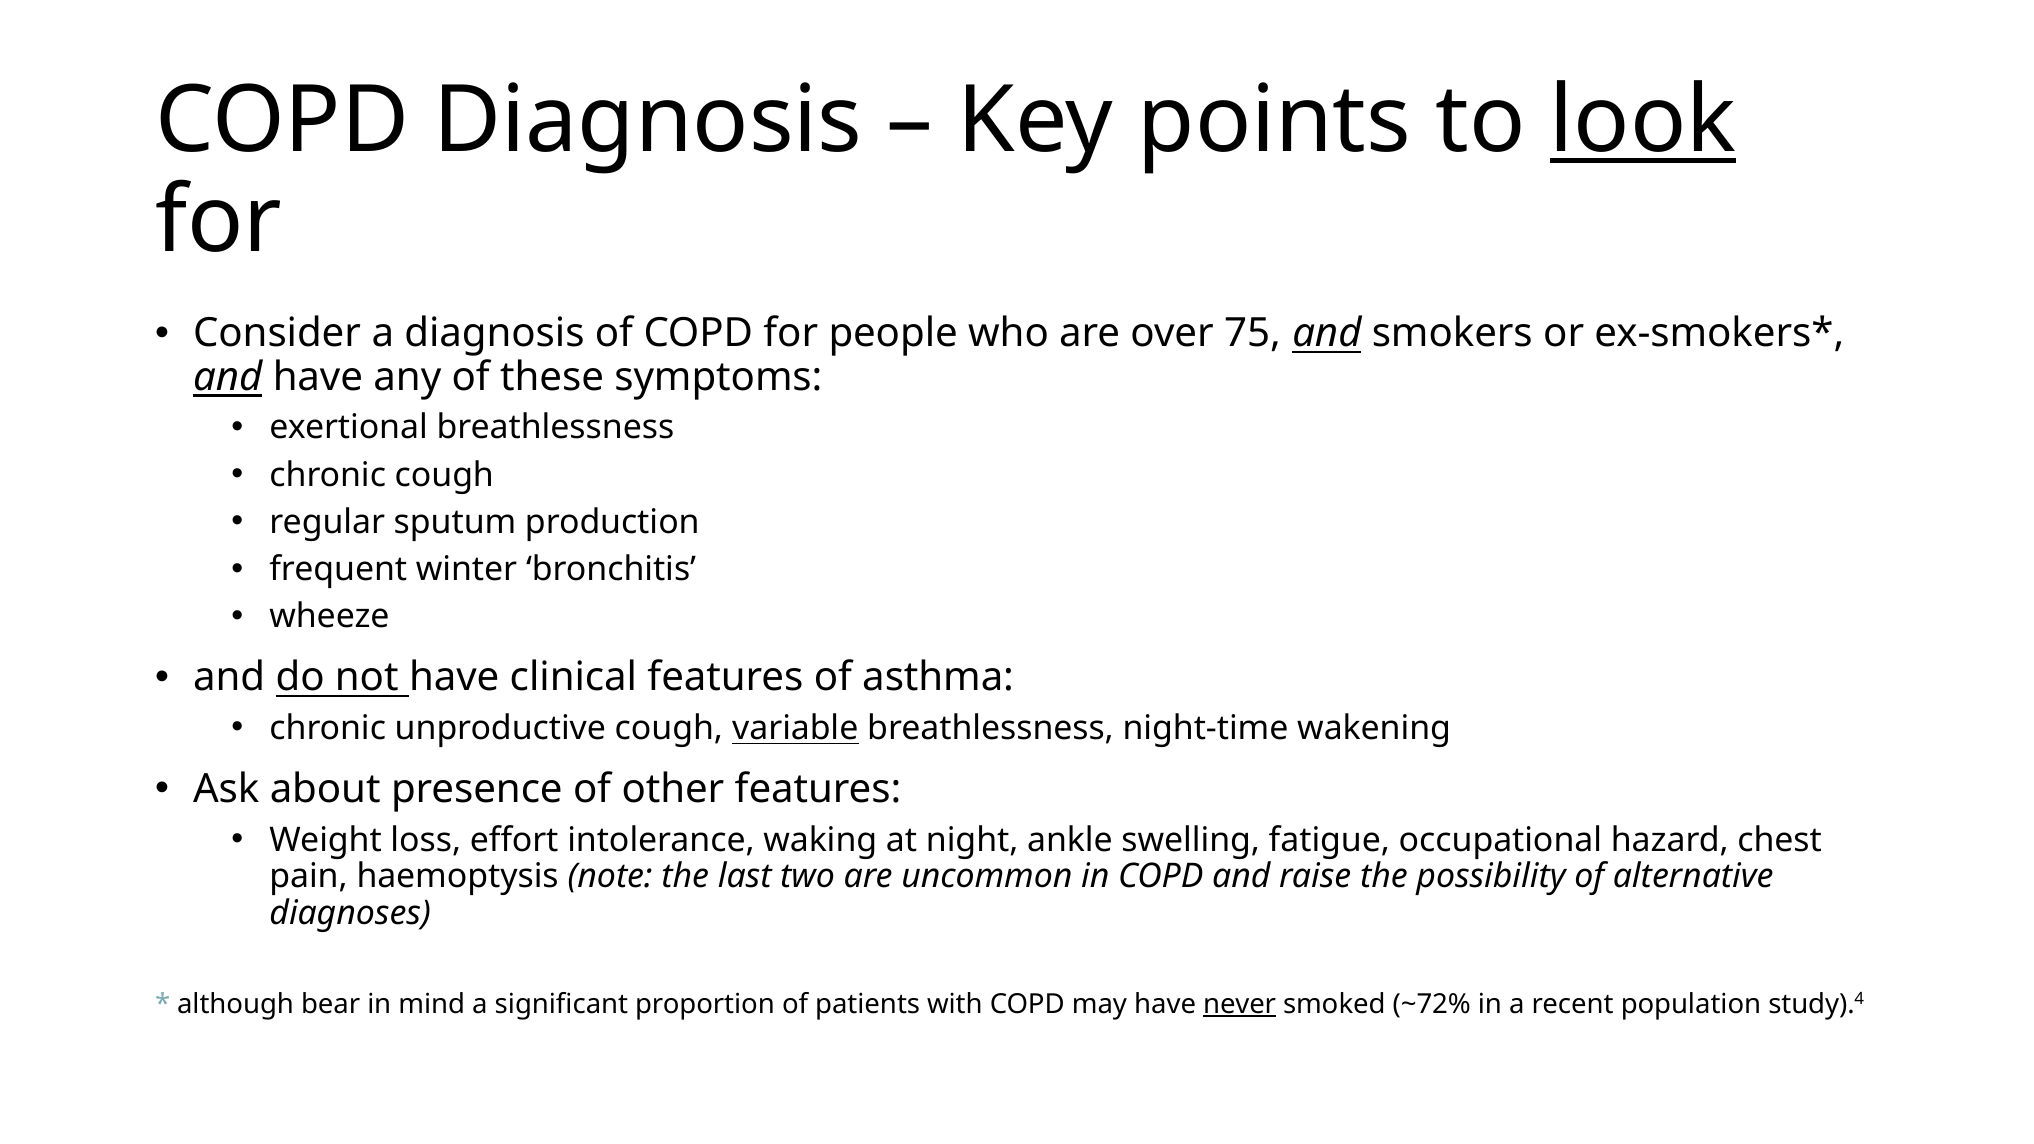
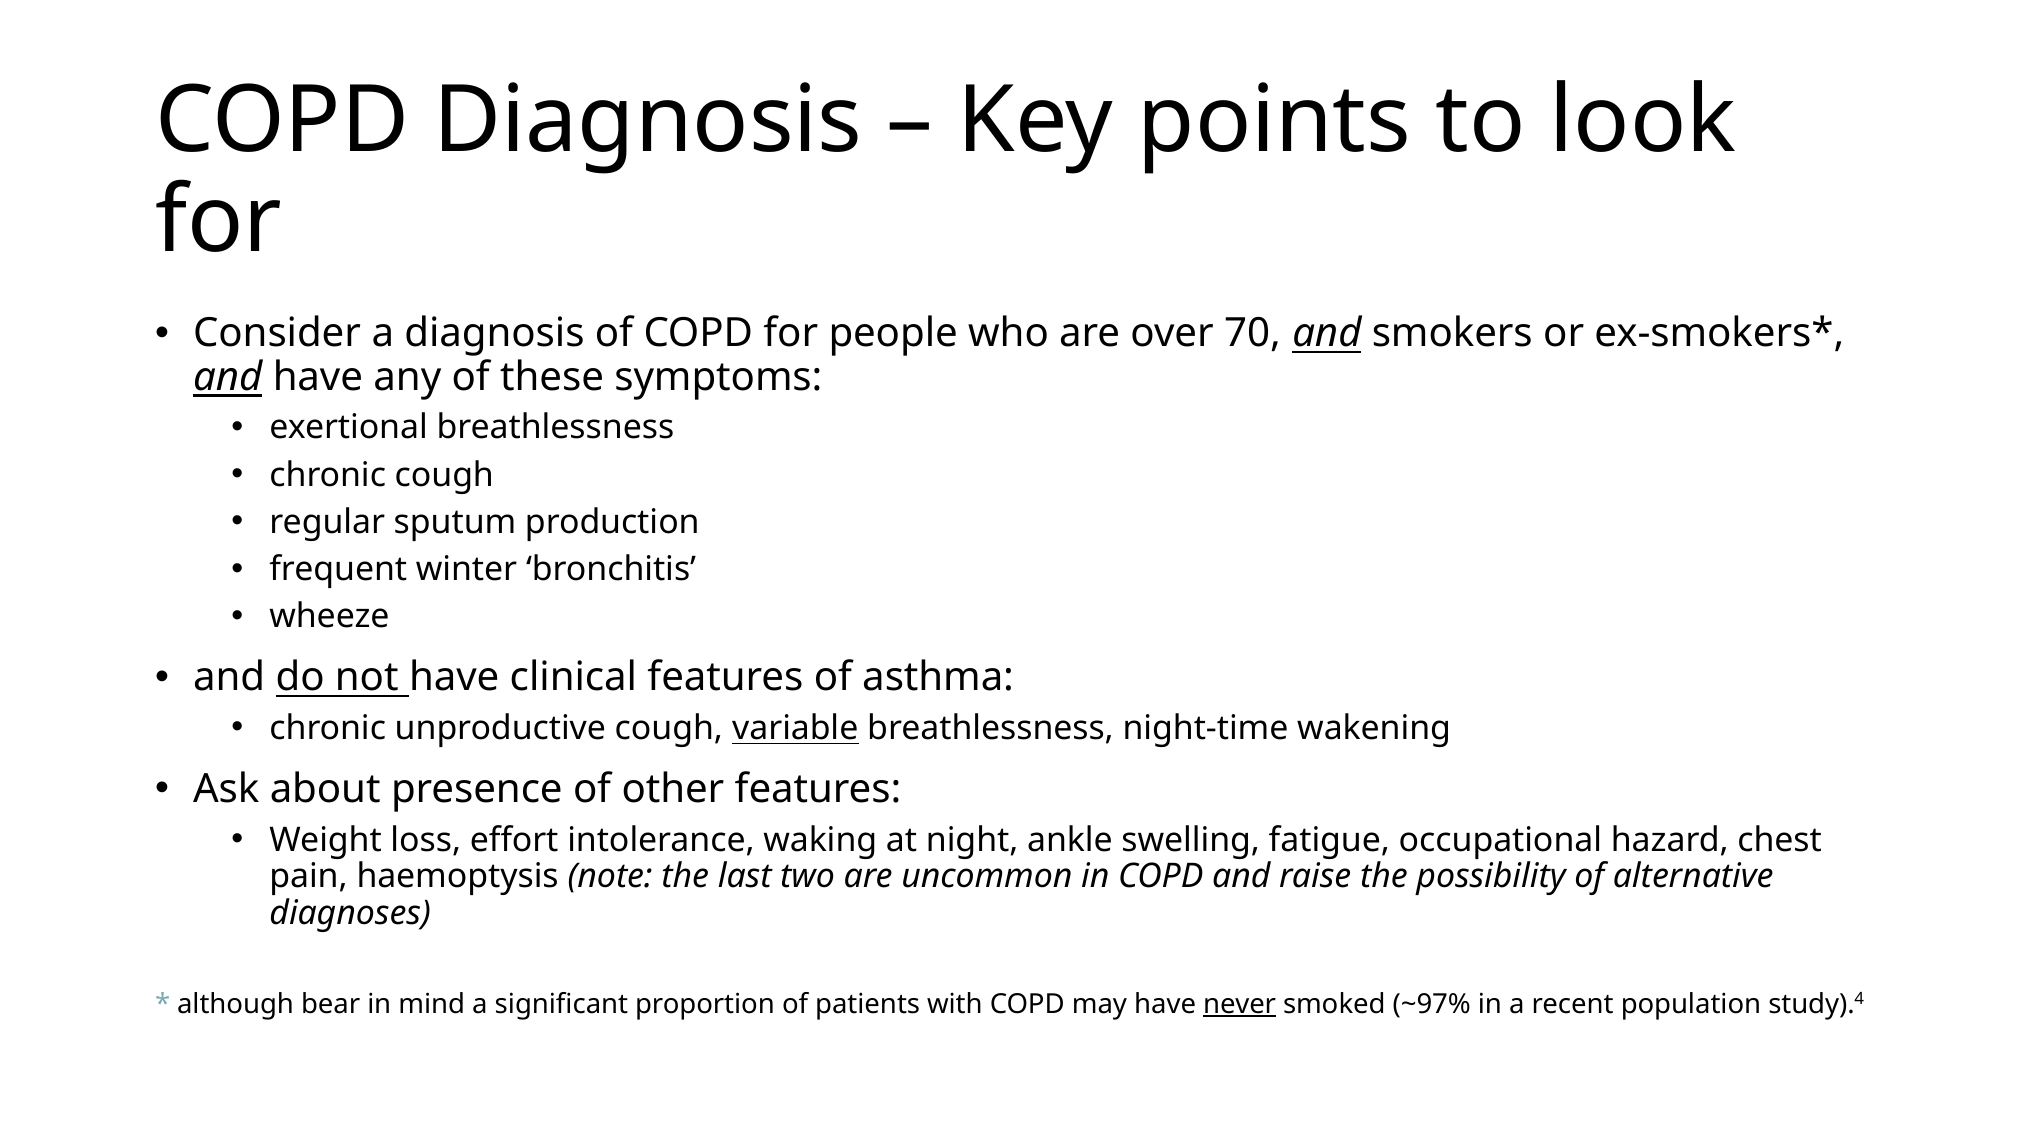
look underline: present -> none (1643, 121)
75: 75 -> 70 (1253, 334)
~72%: ~72% -> ~97% (1432, 1004)
